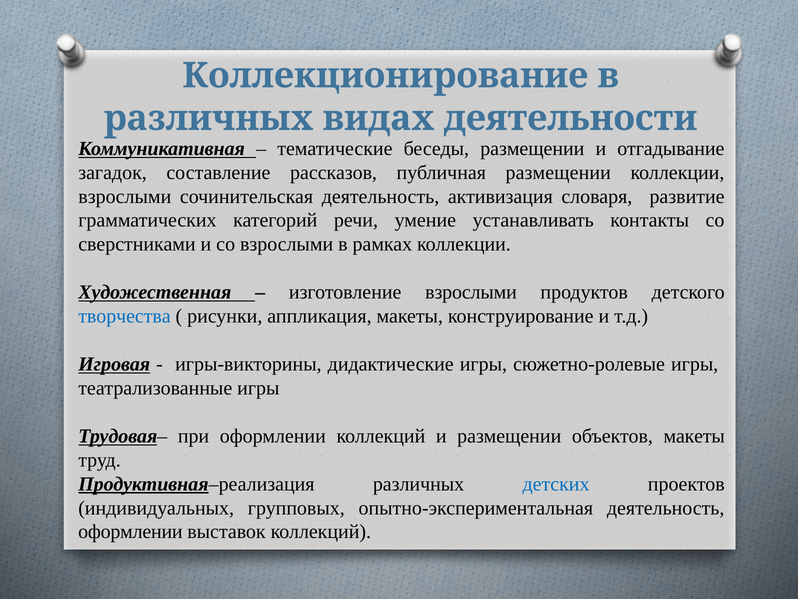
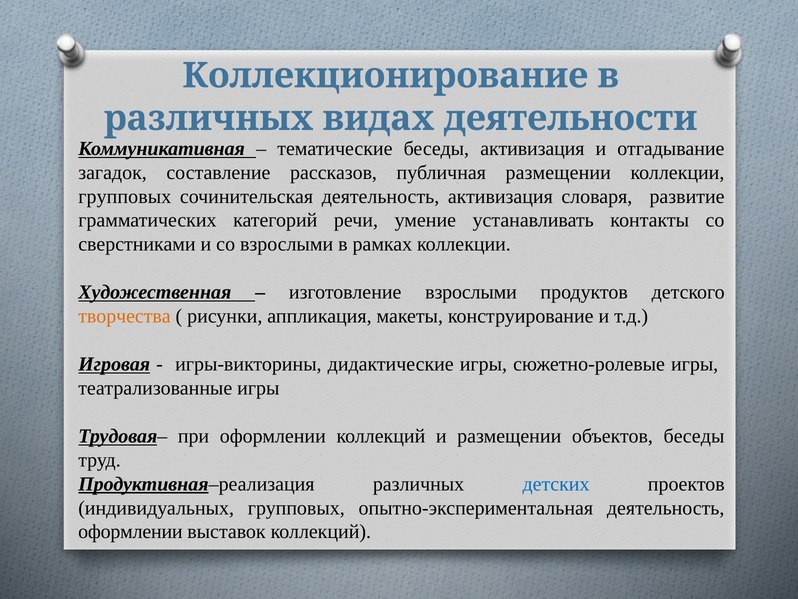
беседы размещении: размещении -> активизация (532, 148)
взрослыми: взрослыми -> групповых (125, 196)
творчества colour: blue -> orange (124, 316)
объектов макеты: макеты -> беседы (694, 436)
